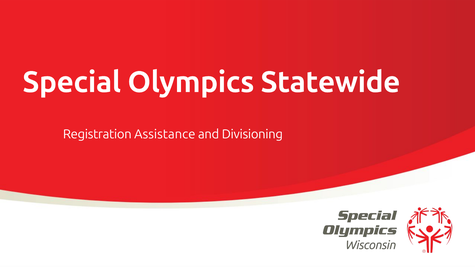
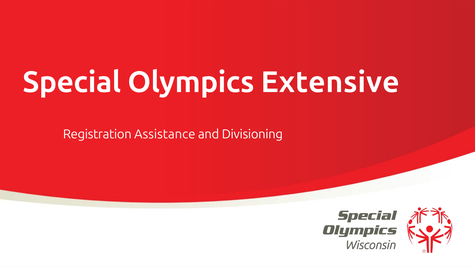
Statewide: Statewide -> Extensive (330, 82)
